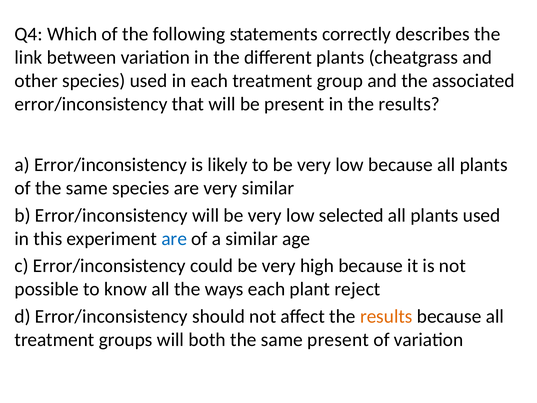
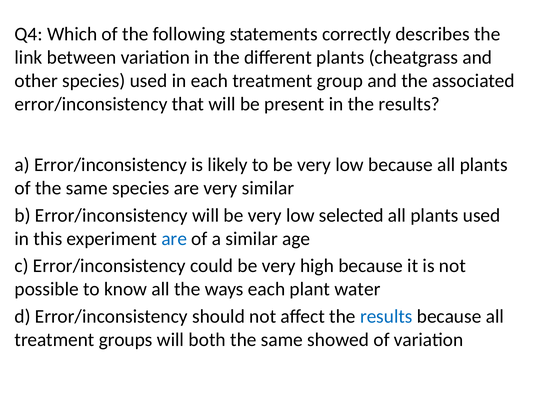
reject: reject -> water (358, 289)
results colour: orange -> blue (386, 316)
same present: present -> showed (338, 340)
